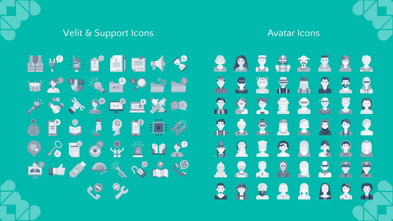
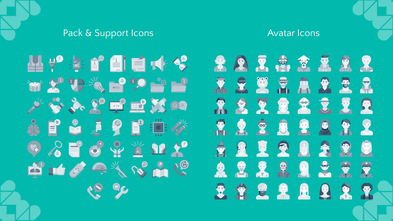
Velit: Velit -> Pack (73, 33)
